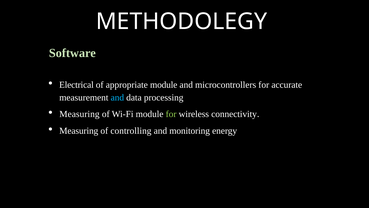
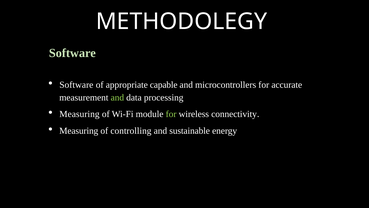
Electrical: Electrical -> Software (76, 85)
appropriate module: module -> capable (164, 85)
and colour: light blue -> light green (117, 97)
monitoring: monitoring -> sustainable (190, 130)
